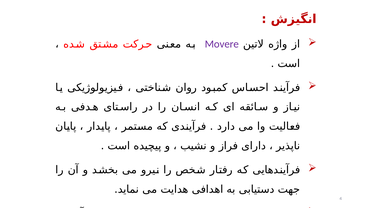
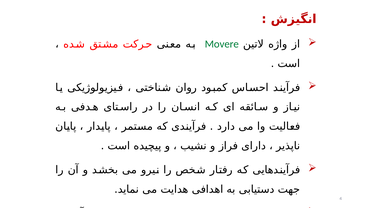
Movere colour: purple -> green (222, 44)
